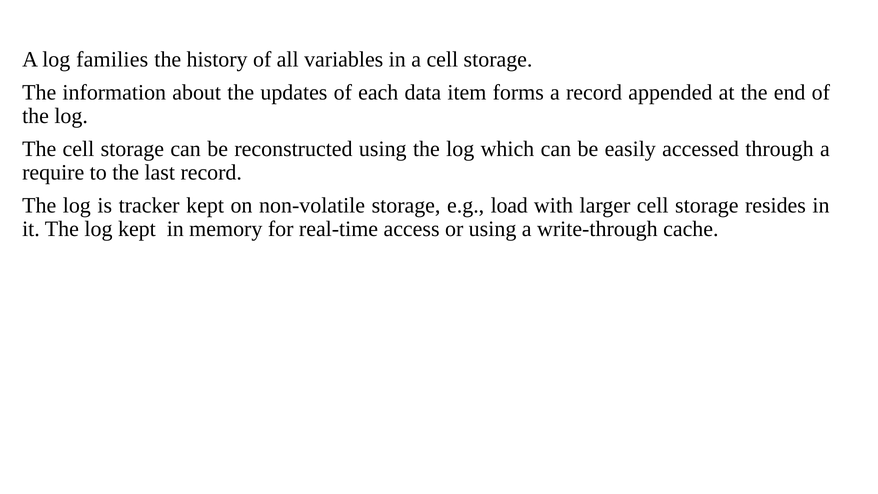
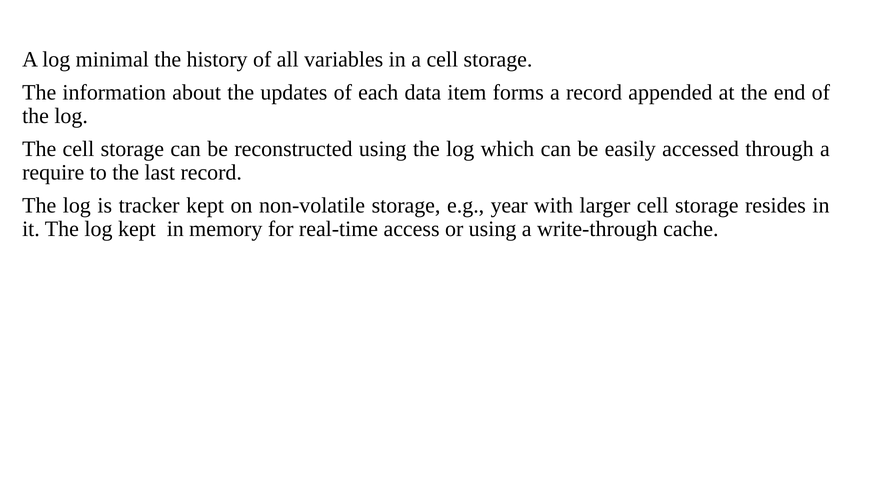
families: families -> minimal (112, 60)
load: load -> year (509, 205)
